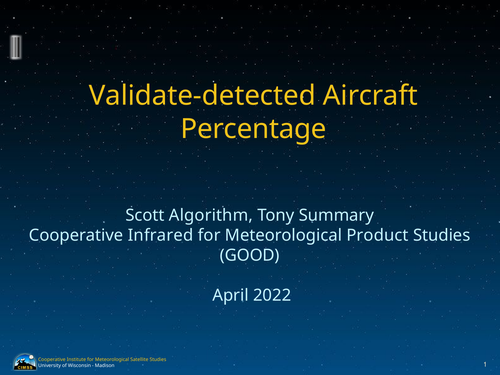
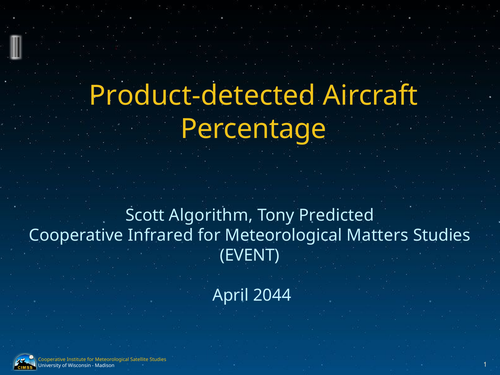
Validate-detected: Validate-detected -> Product-detected (202, 96)
Summary: Summary -> Predicted (336, 215)
Product: Product -> Matters (378, 235)
GOOD: GOOD -> EVENT (250, 255)
2022: 2022 -> 2044 (272, 295)
